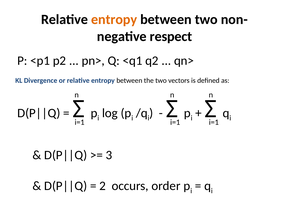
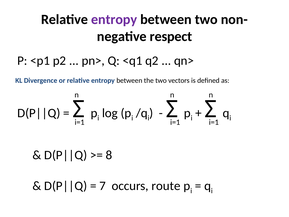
entropy colour: orange -> purple (114, 20)
3: 3 -> 8 (109, 155)
2: 2 -> 7 (103, 186)
order: order -> route (166, 186)
